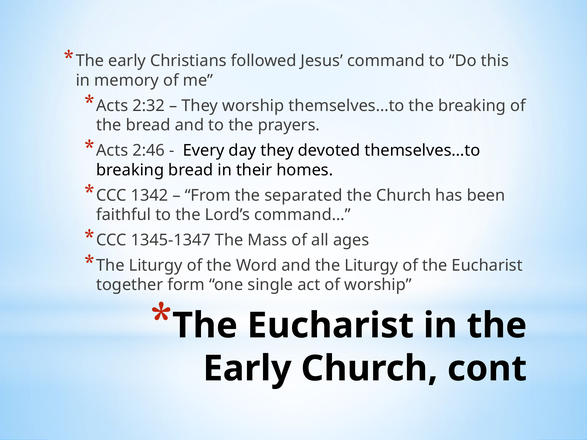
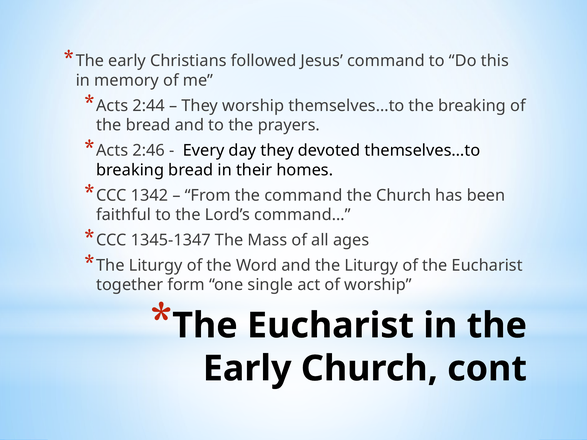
2:32: 2:32 -> 2:44 (149, 106)
the separated: separated -> command (303, 195)
